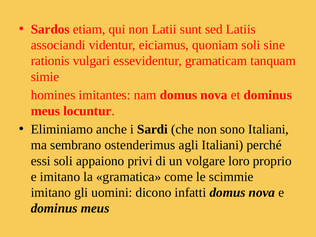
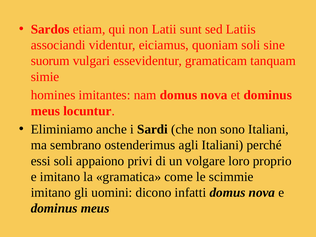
rationis: rationis -> suorum (50, 61)
